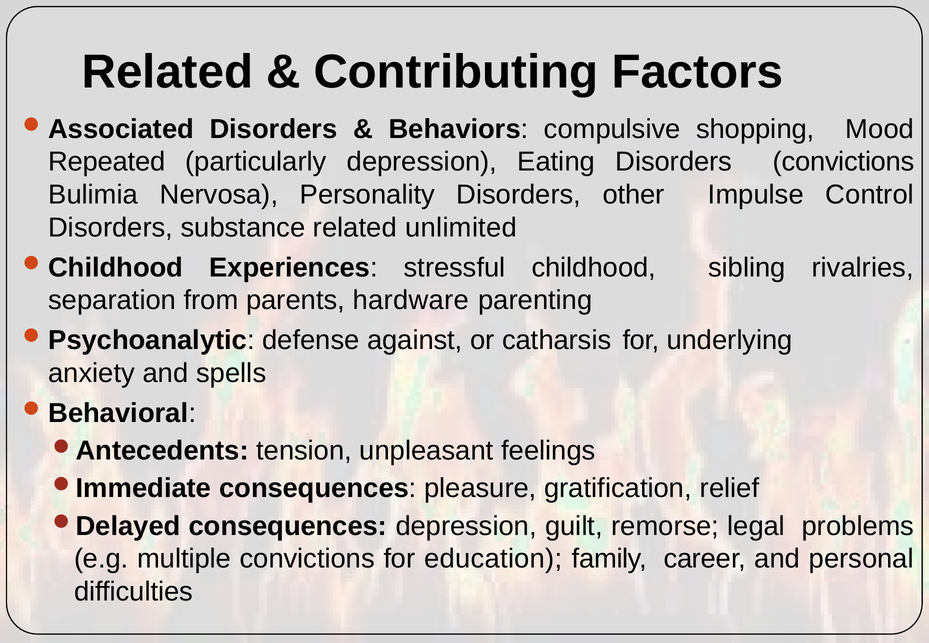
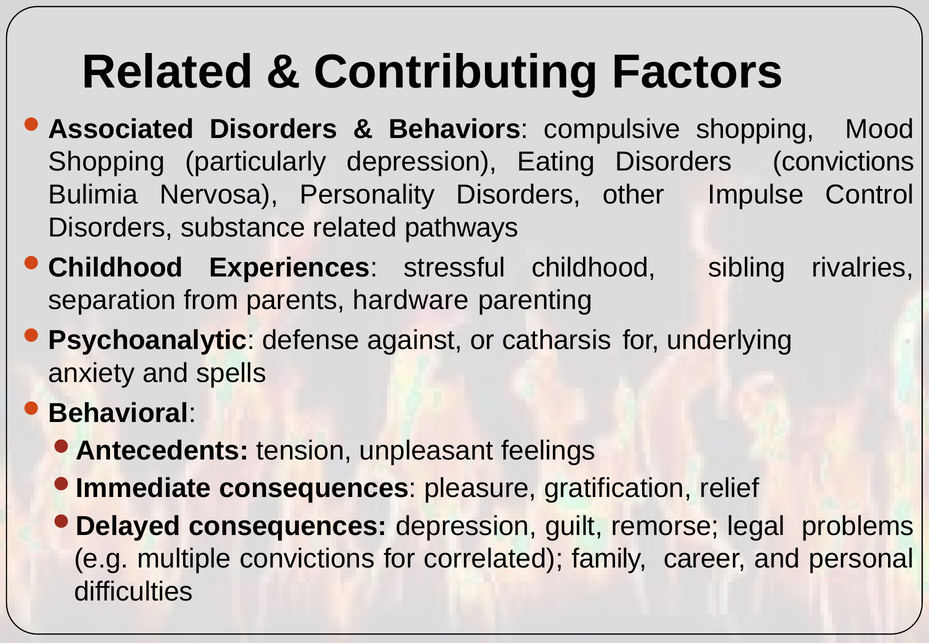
Repeated: Repeated -> Shopping (107, 162)
unlimited: unlimited -> pathways (461, 228)
education: education -> correlated (493, 559)
